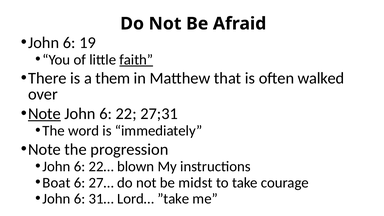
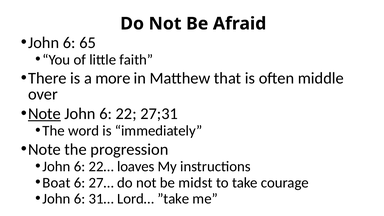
19: 19 -> 65 (88, 43)
faith underline: present -> none (136, 60)
them: them -> more (113, 78)
walked: walked -> middle (321, 78)
blown: blown -> loaves (136, 166)
